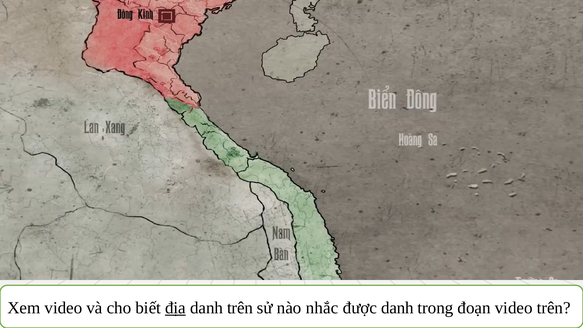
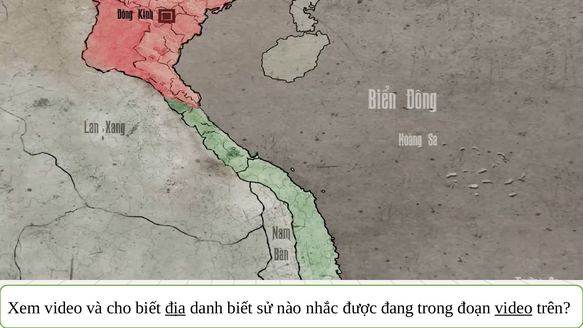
danh trên: trên -> biết (240, 308)
được danh: danh -> đang (397, 308)
video underline: none -> present (514, 308)
